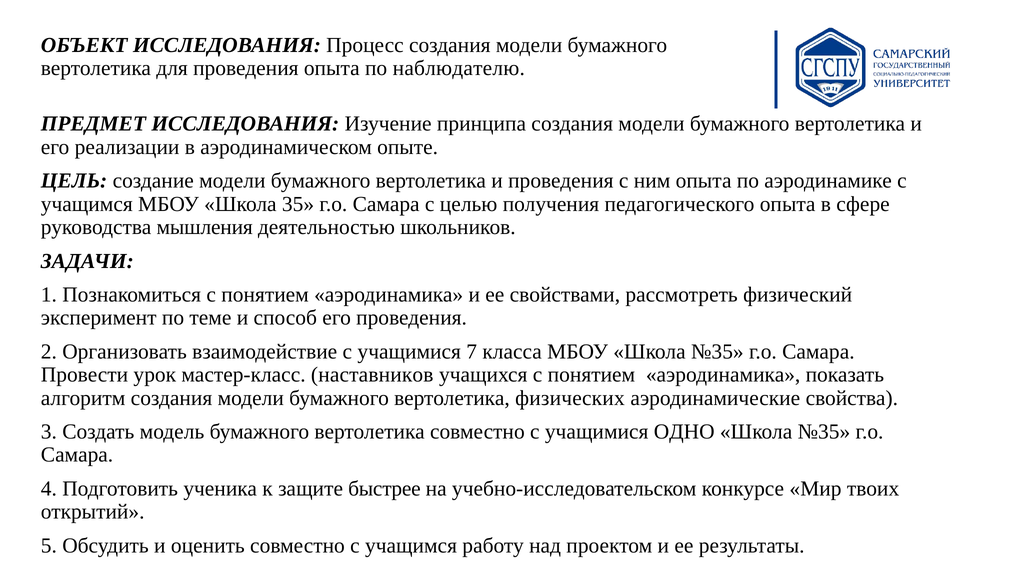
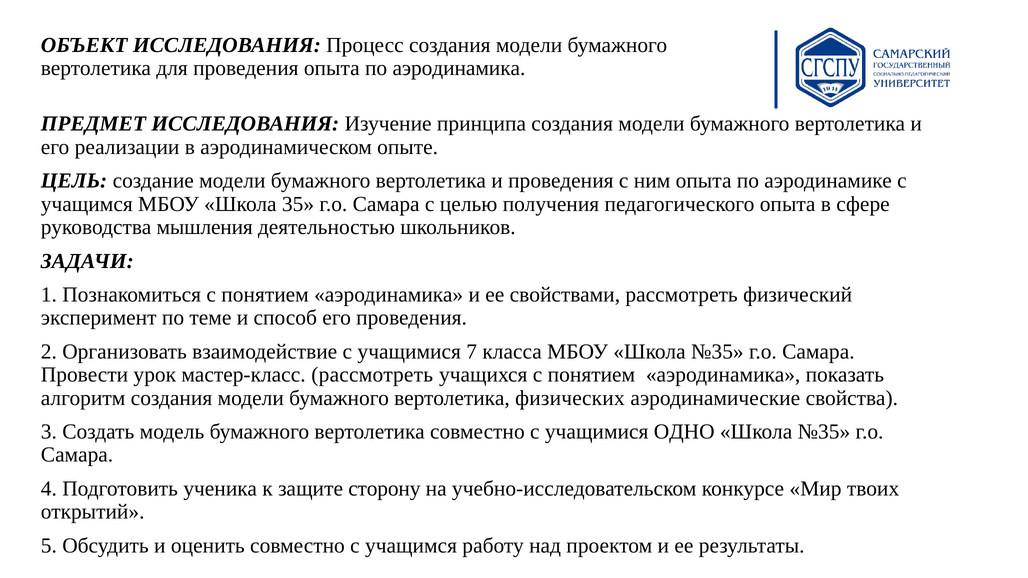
по наблюдателю: наблюдателю -> аэродинамика (459, 68)
мастер-класс наставников: наставников -> рассмотреть (372, 375)
быстрее: быстрее -> сторону (384, 489)
